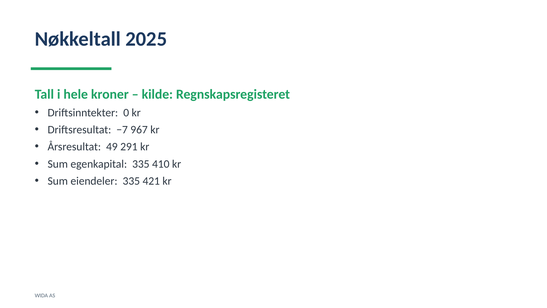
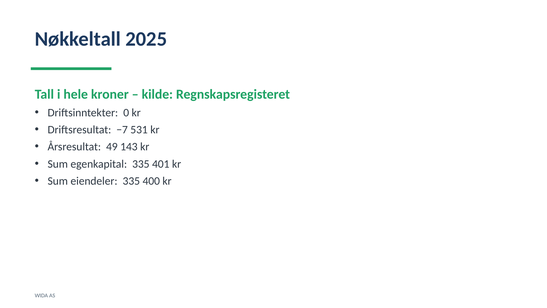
967: 967 -> 531 (139, 130)
291: 291 -> 143 (129, 147)
410: 410 -> 401 (161, 164)
421: 421 -> 400 (151, 181)
